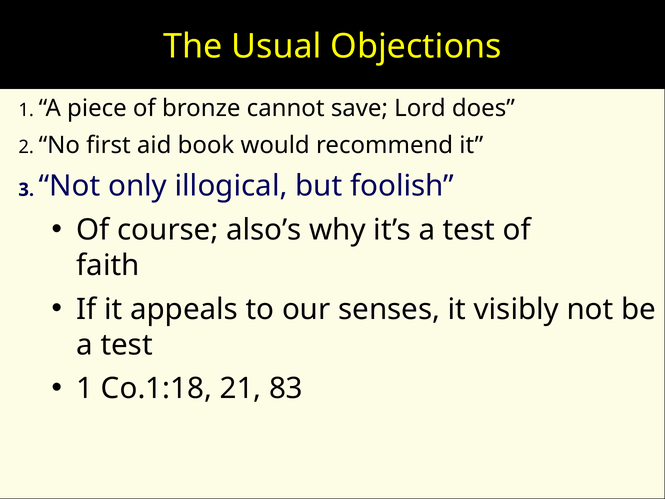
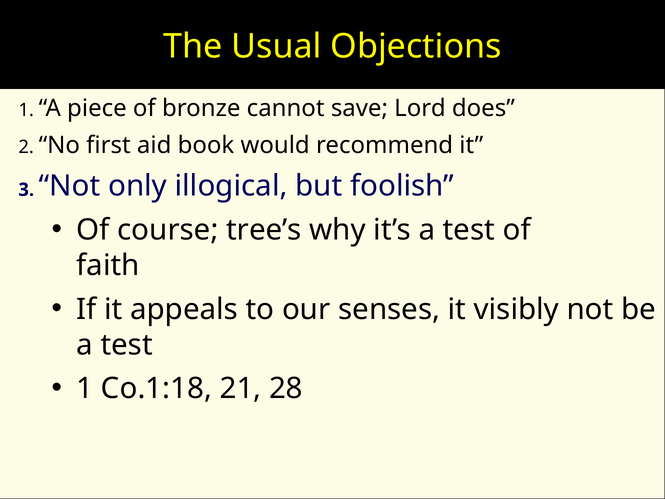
also’s: also’s -> tree’s (264, 230)
83: 83 -> 28 (286, 388)
